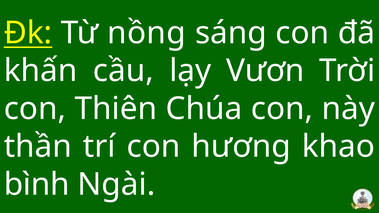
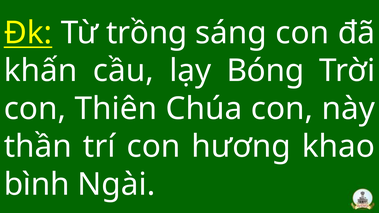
nồng: nồng -> trồng (147, 33)
Vươn: Vươn -> Bóng (265, 71)
